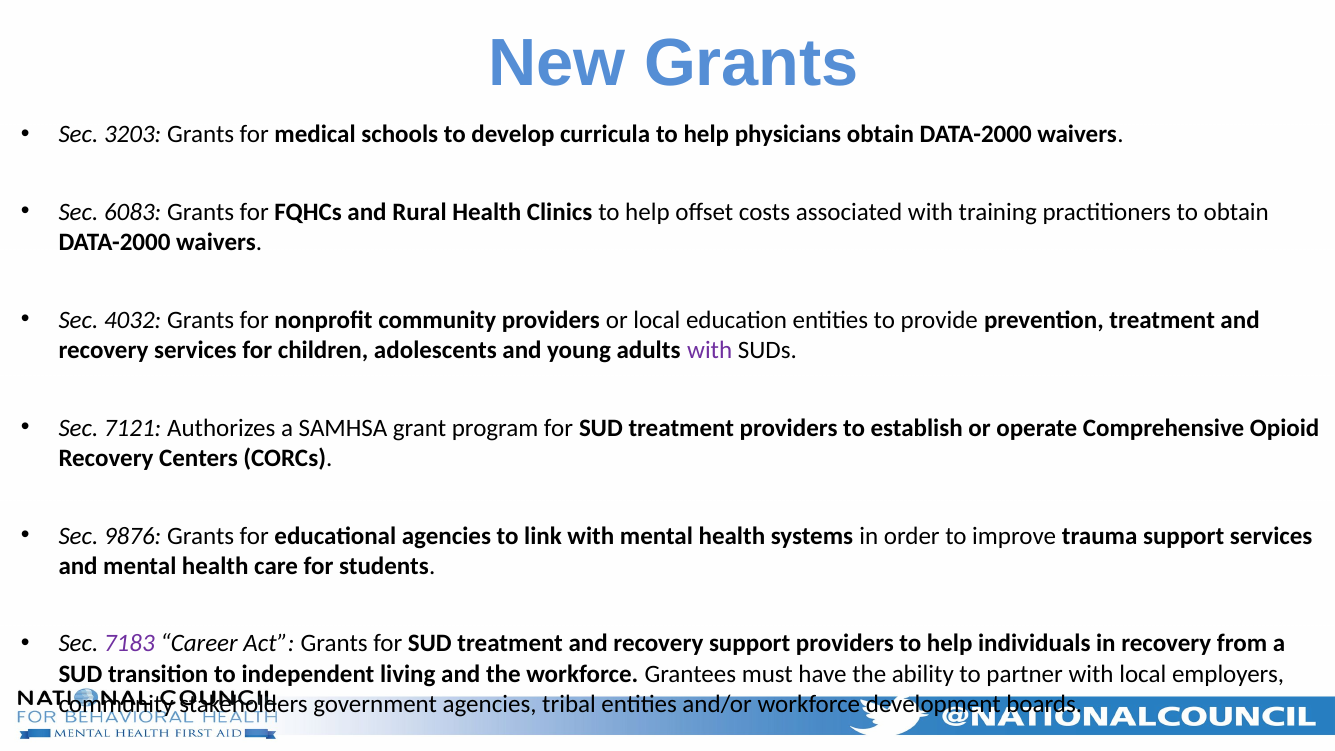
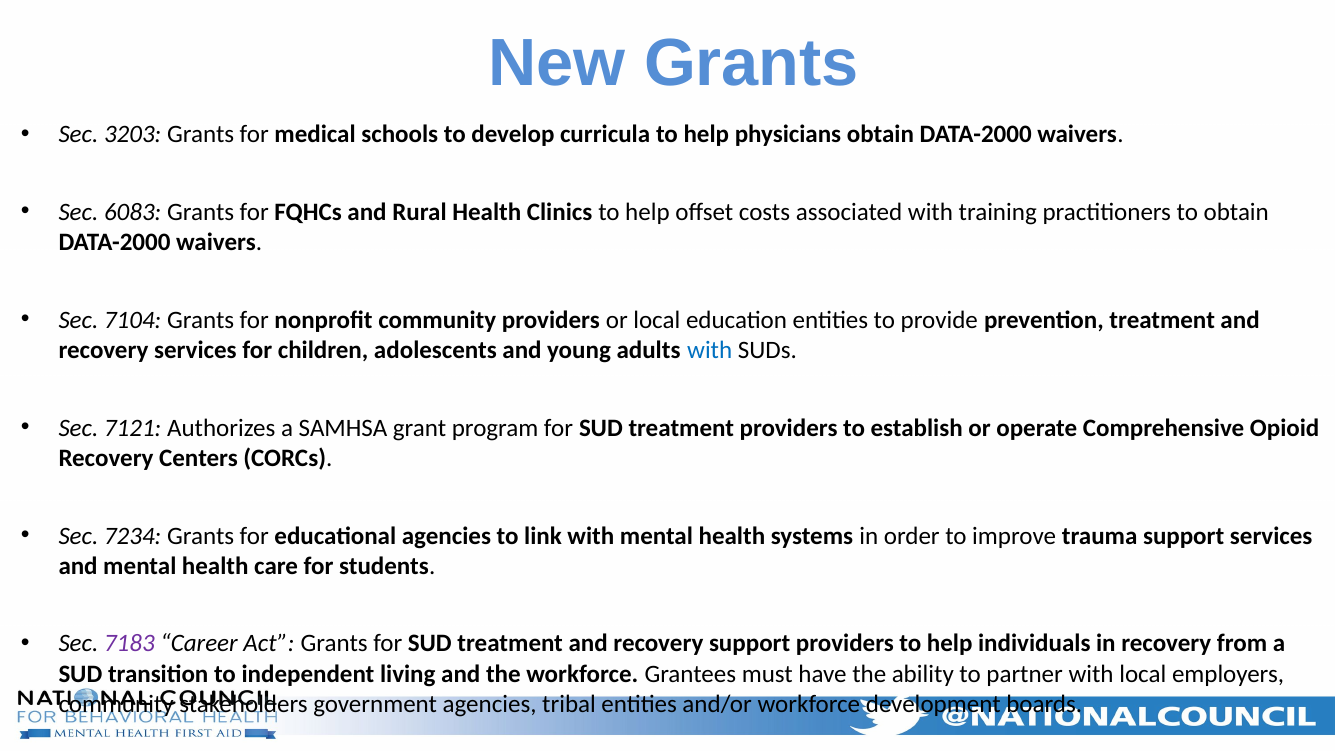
4032: 4032 -> 7104 (133, 320)
with colour: purple -> blue (710, 350)
9876: 9876 -> 7234 (133, 536)
